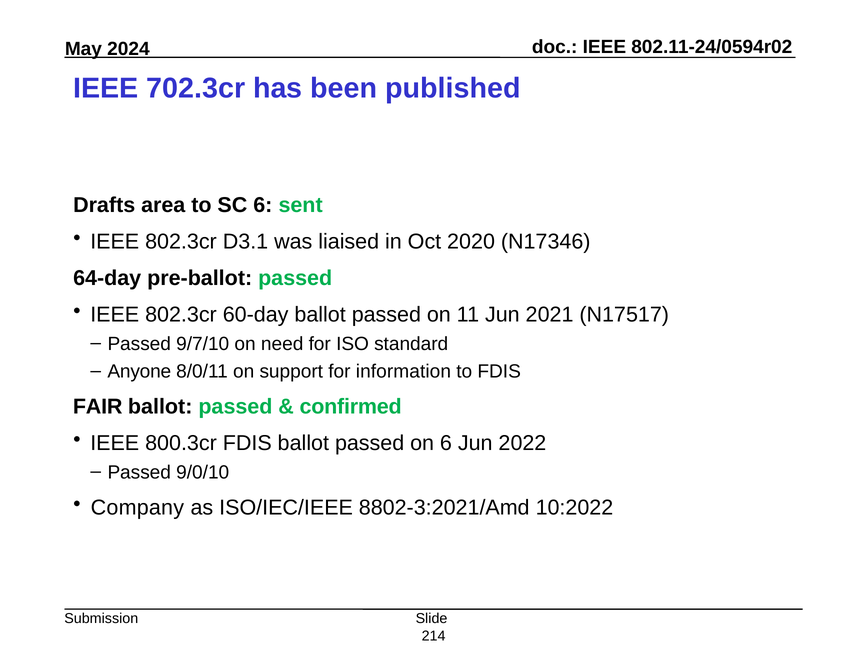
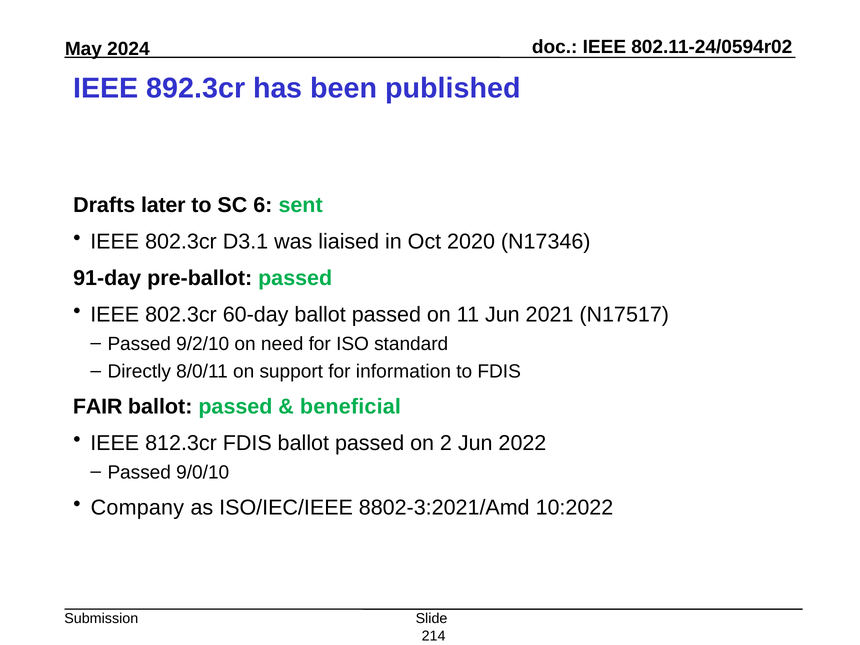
702.3cr: 702.3cr -> 892.3cr (196, 88)
area: area -> later (163, 205)
64-day: 64-day -> 91-day (107, 278)
9/7/10: 9/7/10 -> 9/2/10 (203, 344)
Anyone: Anyone -> Directly (139, 371)
confirmed: confirmed -> beneficial (350, 407)
800.3cr: 800.3cr -> 812.3cr (181, 443)
on 6: 6 -> 2 (446, 443)
